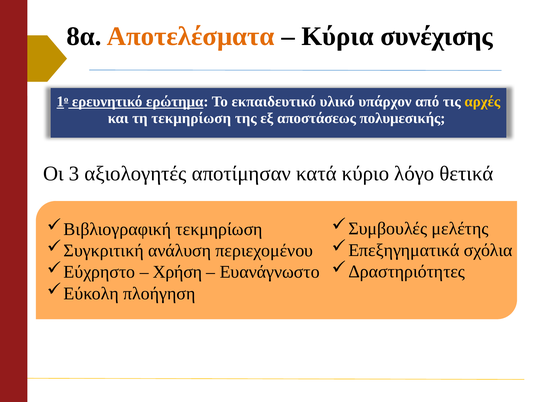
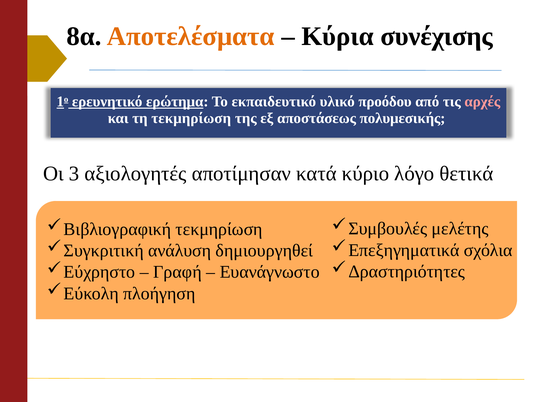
υπάρχον: υπάρχον -> προόδου (385, 102)
αρχές colour: yellow -> pink (482, 102)
περιεχομένου: περιεχομένου -> δημιουργηθεί (264, 251)
Χρήση: Χρήση -> Γραφή (177, 272)
